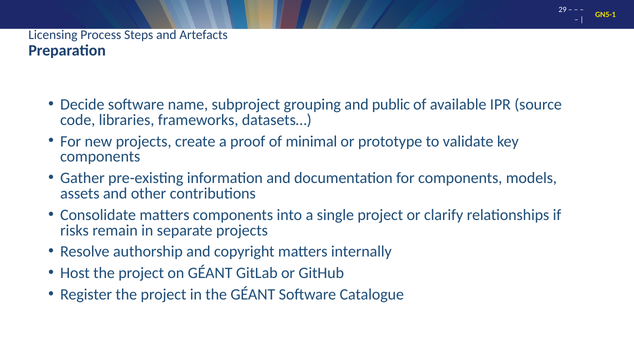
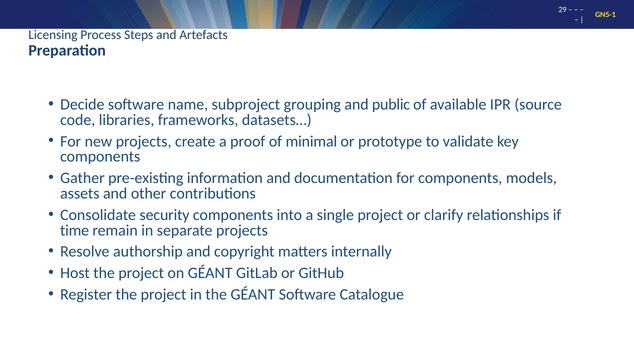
Consolidate matters: matters -> security (165, 215)
risks: risks -> time (75, 230)
